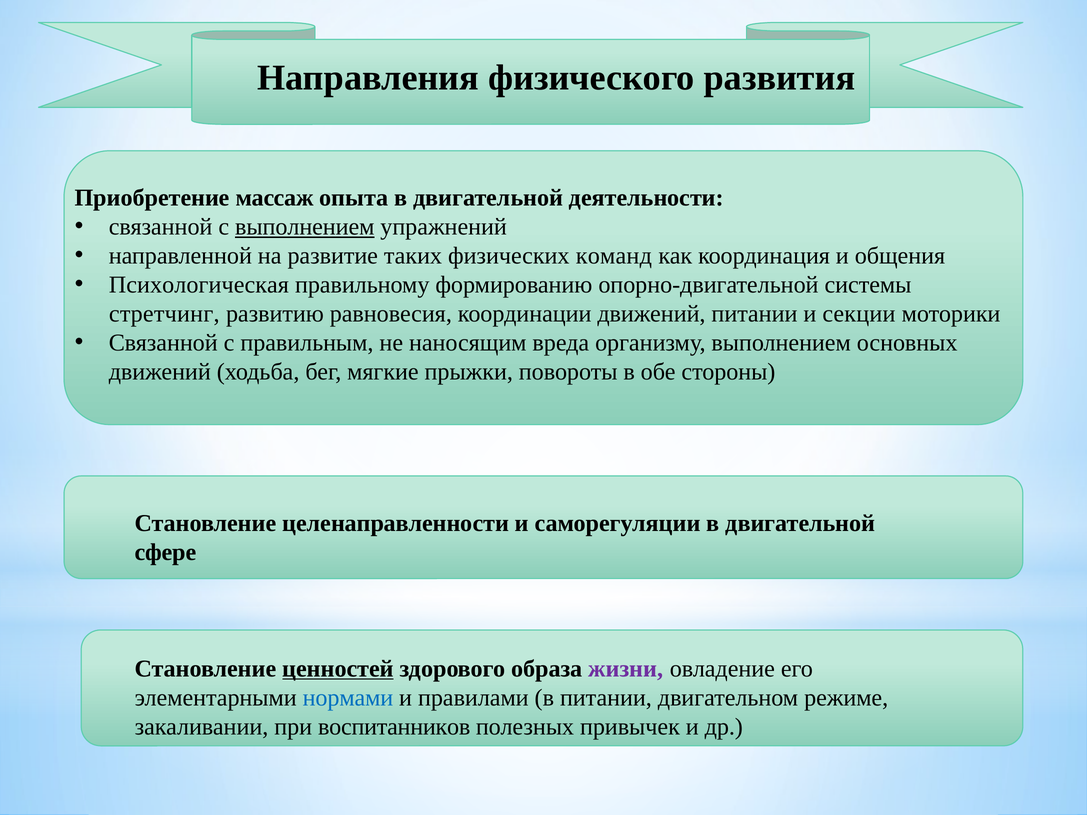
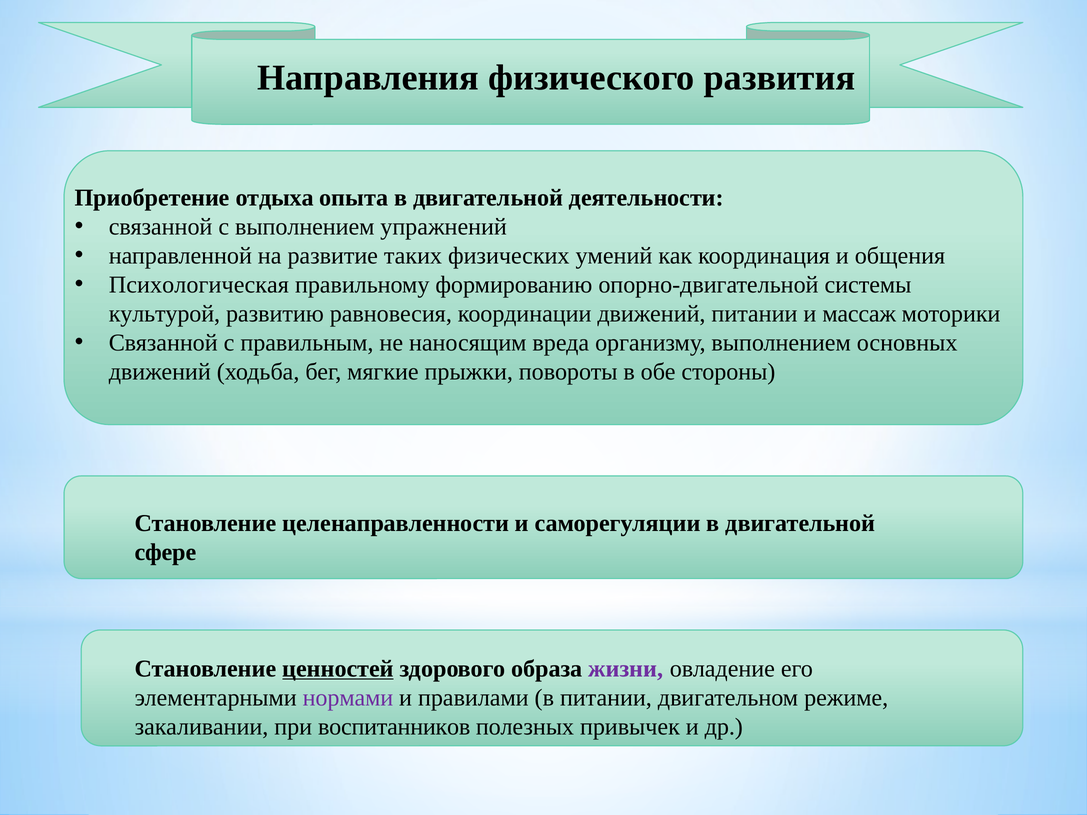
массаж: массаж -> отдыха (275, 198)
выполнением underline: present -> none (305, 227)
команд: команд -> умений (614, 256)
стретчинг: стретчинг -> культурой (164, 314)
секции: секции -> массаж (859, 314)
нормами colour: blue -> purple (348, 698)
